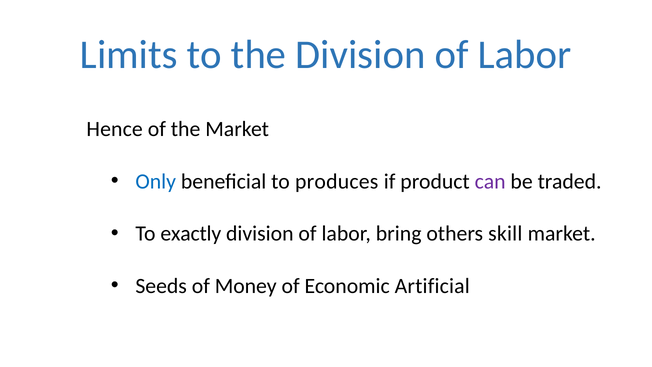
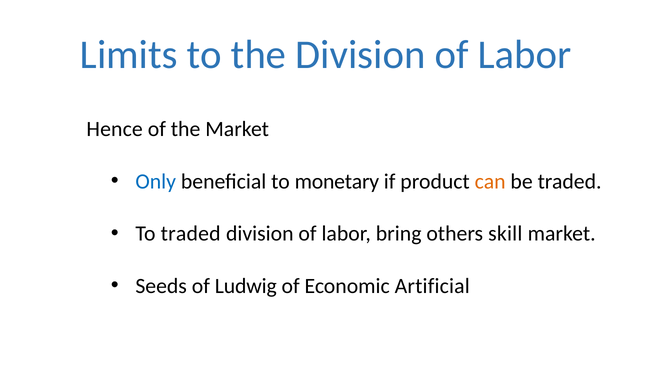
produces: produces -> monetary (337, 181)
can colour: purple -> orange (490, 181)
To exactly: exactly -> traded (191, 233)
Money: Money -> Ludwig (246, 286)
